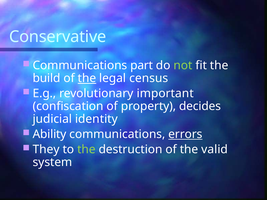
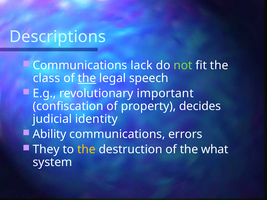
Conservative: Conservative -> Descriptions (58, 37)
part: part -> lack (142, 66)
build: build -> class (46, 78)
census: census -> speech (149, 78)
errors underline: present -> none (185, 134)
the colour: light green -> yellow (86, 150)
valid: valid -> what (215, 150)
